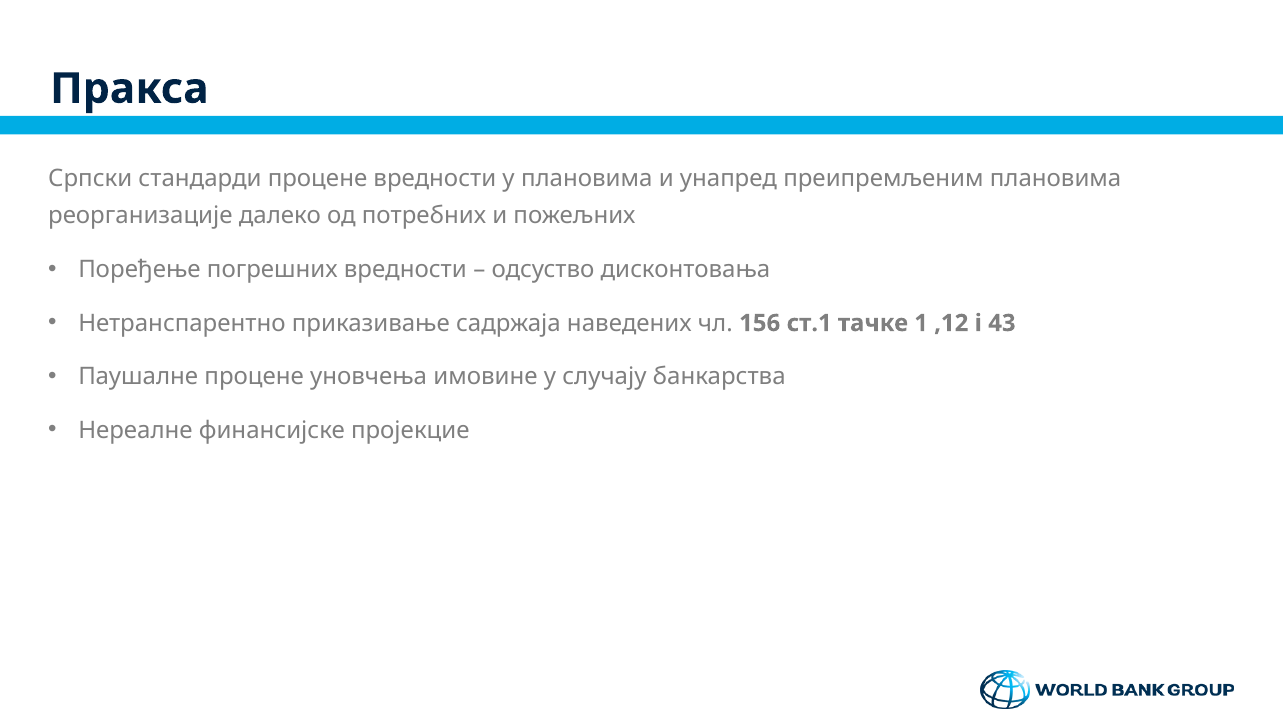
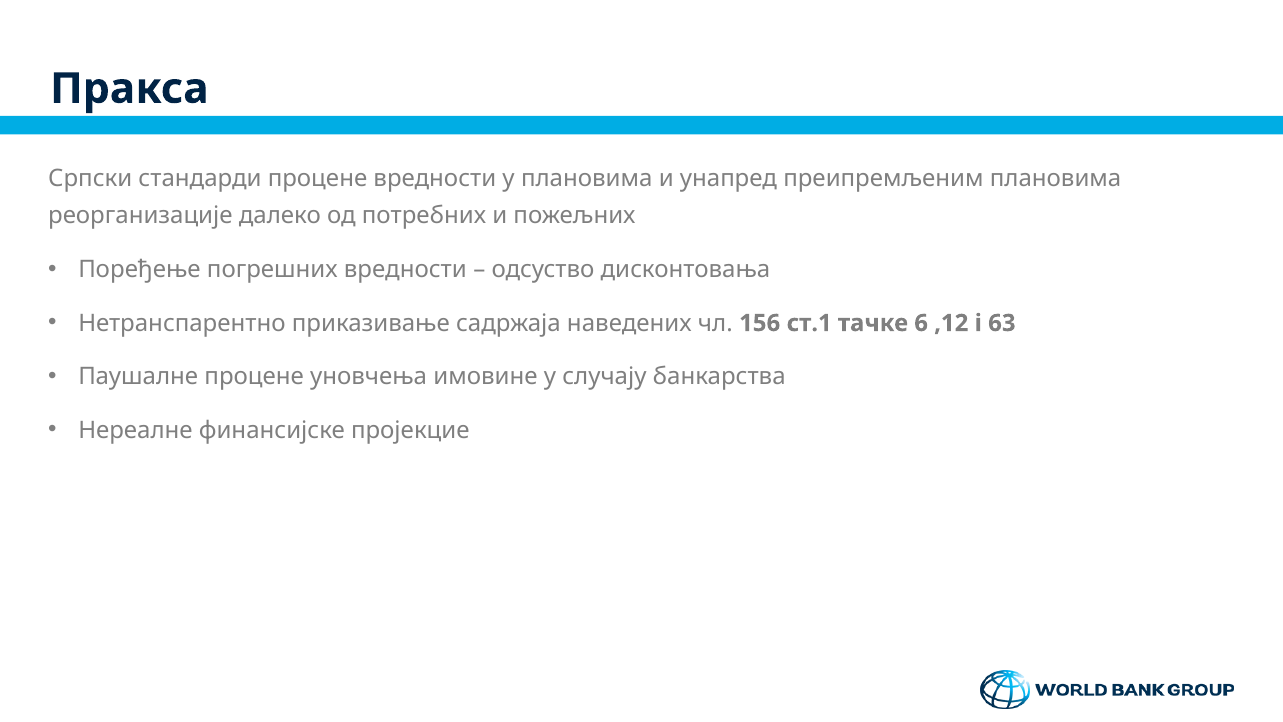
1: 1 -> 6 (921, 323)
43: 43 -> 63 (1002, 323)
